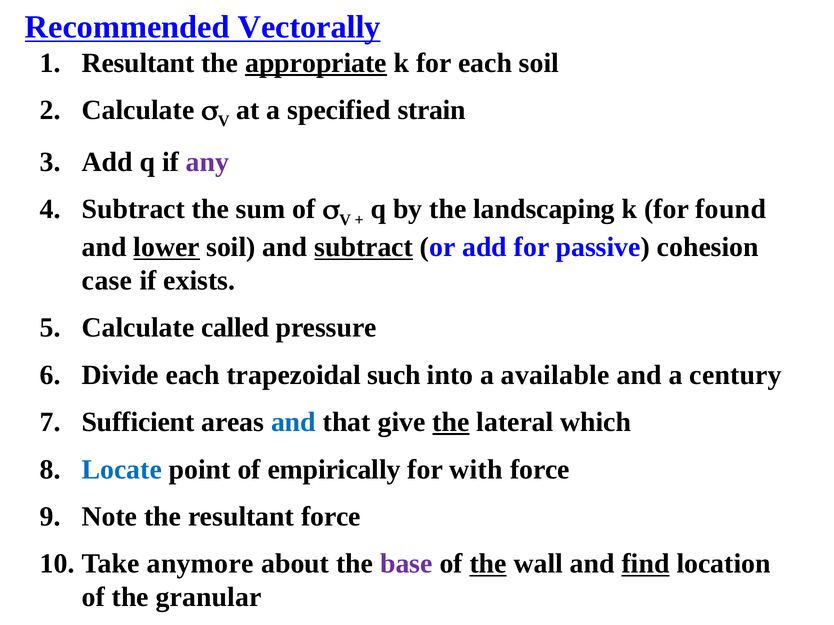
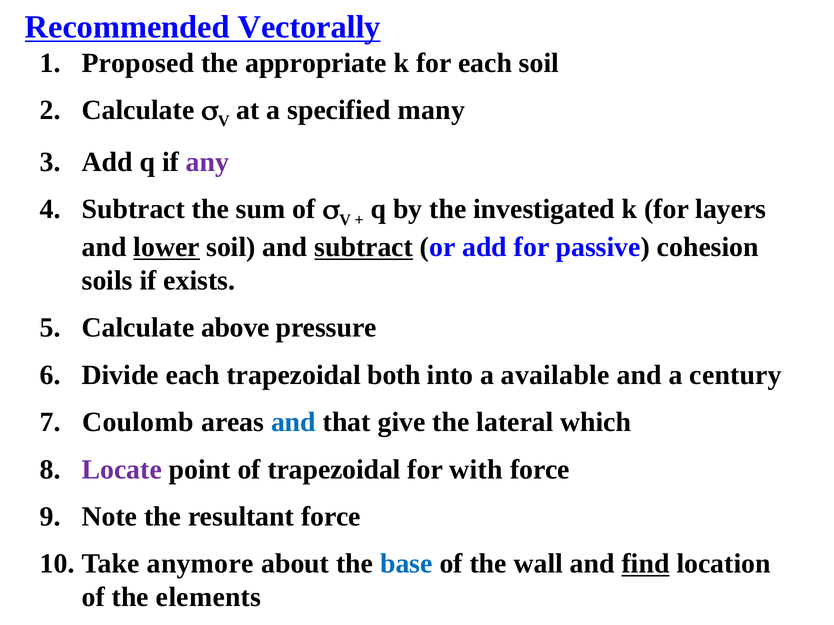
Resultant: Resultant -> Proposed (138, 63)
appropriate underline: present -> none (316, 63)
strain: strain -> many (431, 110)
landscaping: landscaping -> investigated (544, 209)
found: found -> layers (731, 209)
case: case -> soils (107, 281)
called: called -> above (235, 328)
such: such -> both (394, 375)
Sufficient: Sufficient -> Coulomb (138, 422)
the underline: present -> none (451, 422)
Locate colour: blue -> purple (122, 470)
of empirically: empirically -> trapezoidal (334, 470)
base colour: purple -> blue (406, 564)
the underline: present -> none (488, 564)
granular: granular -> elements (209, 598)
